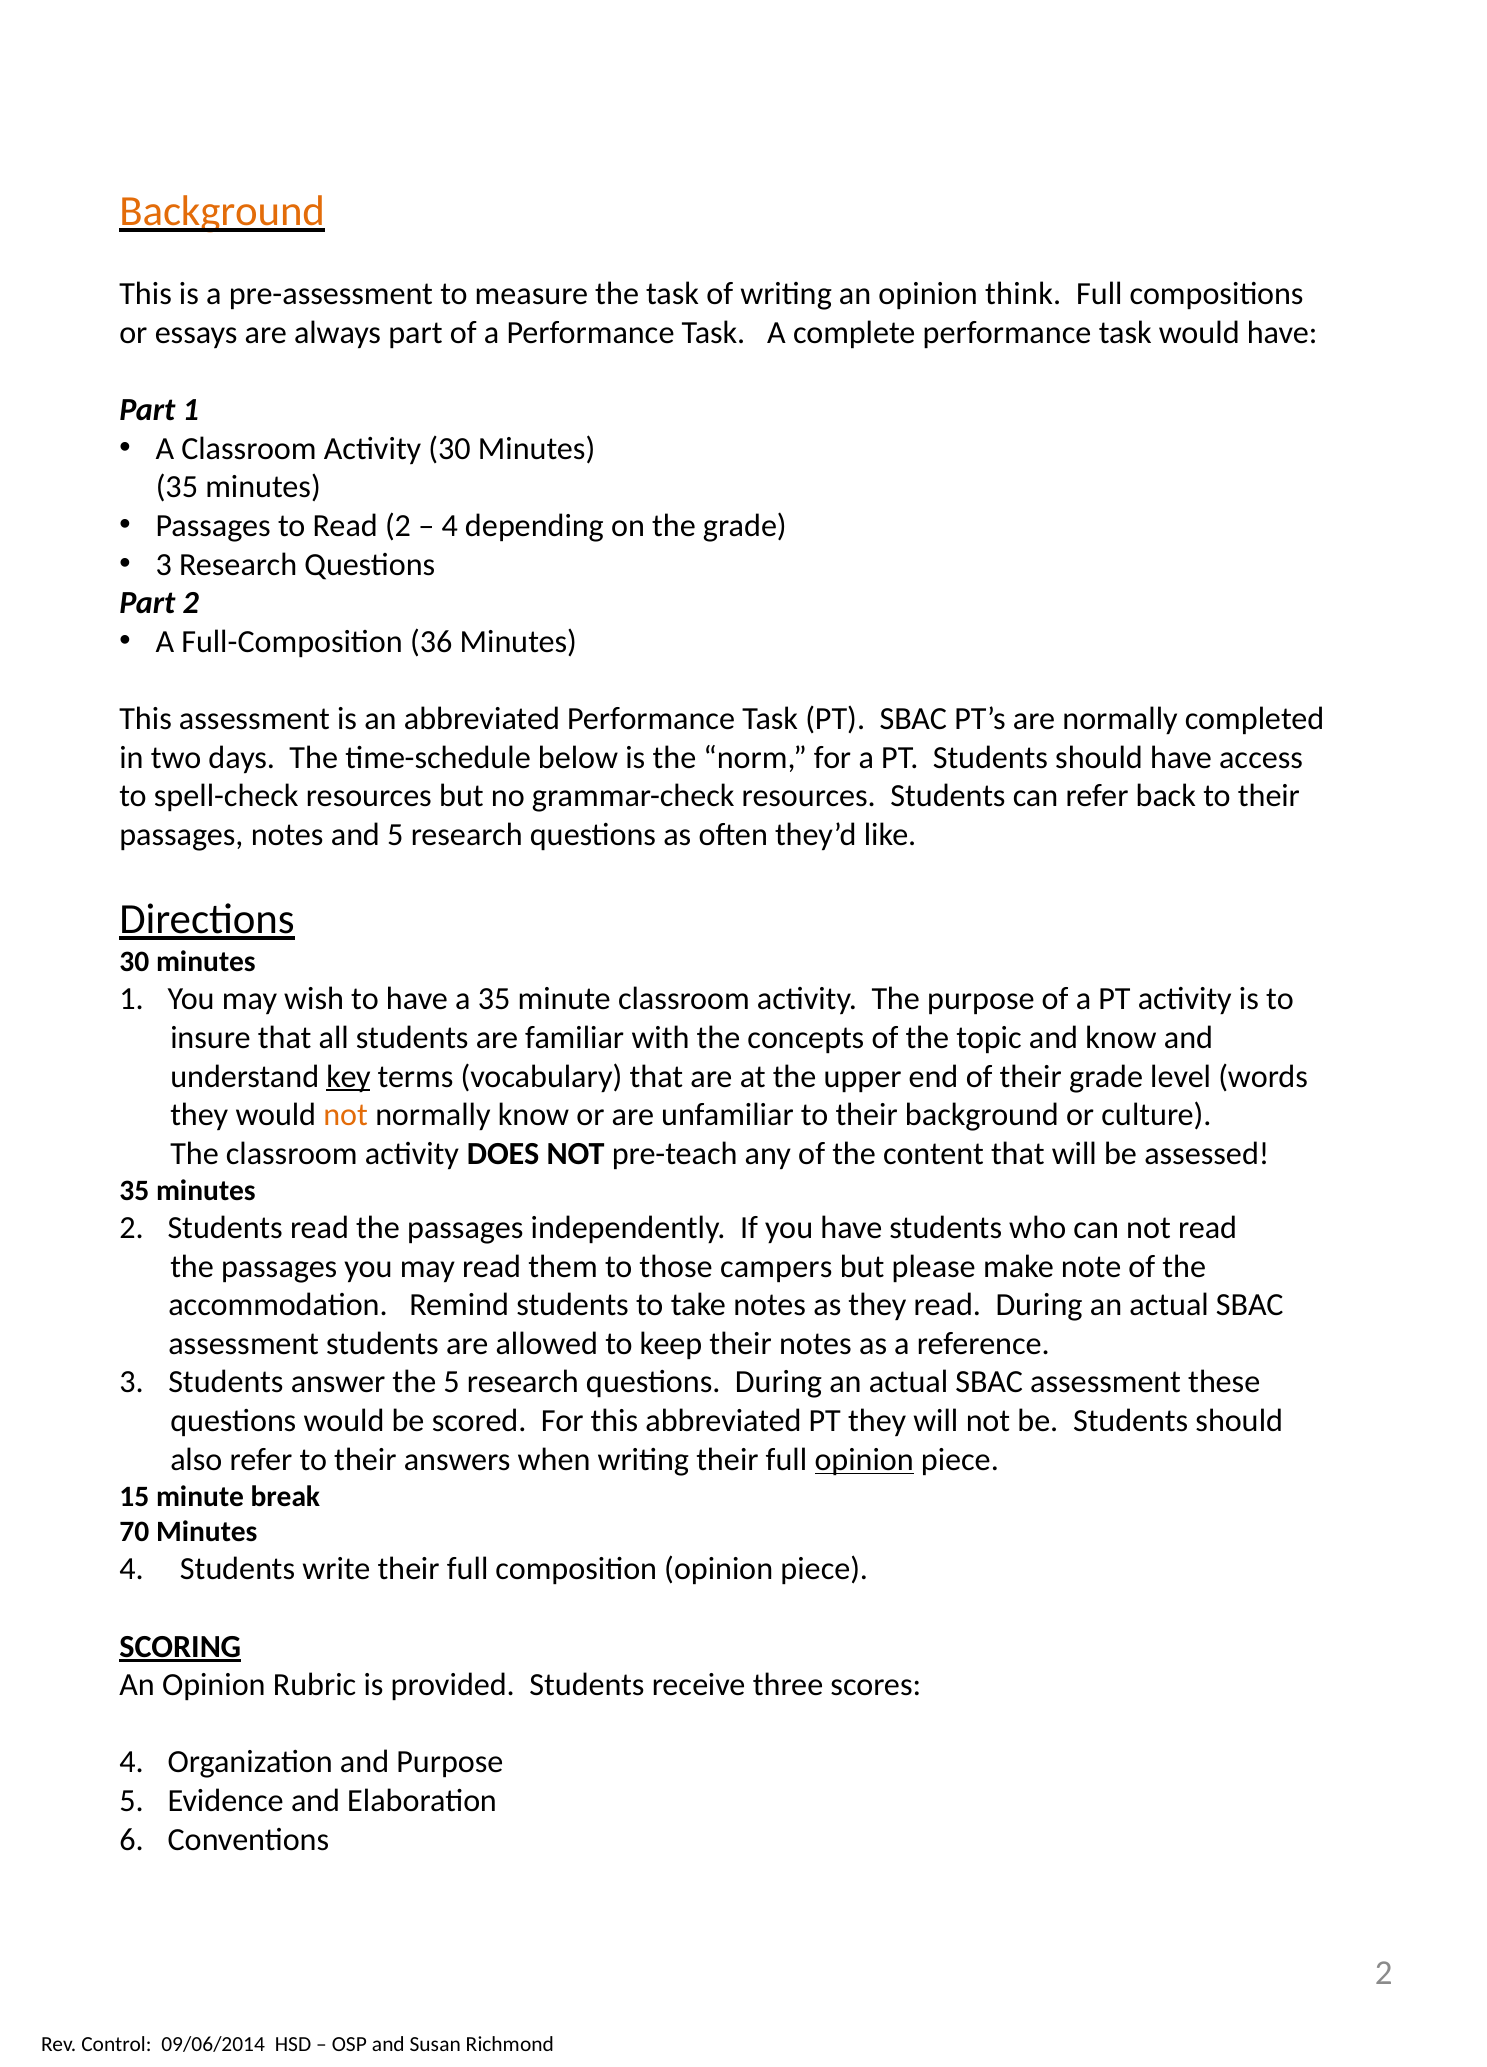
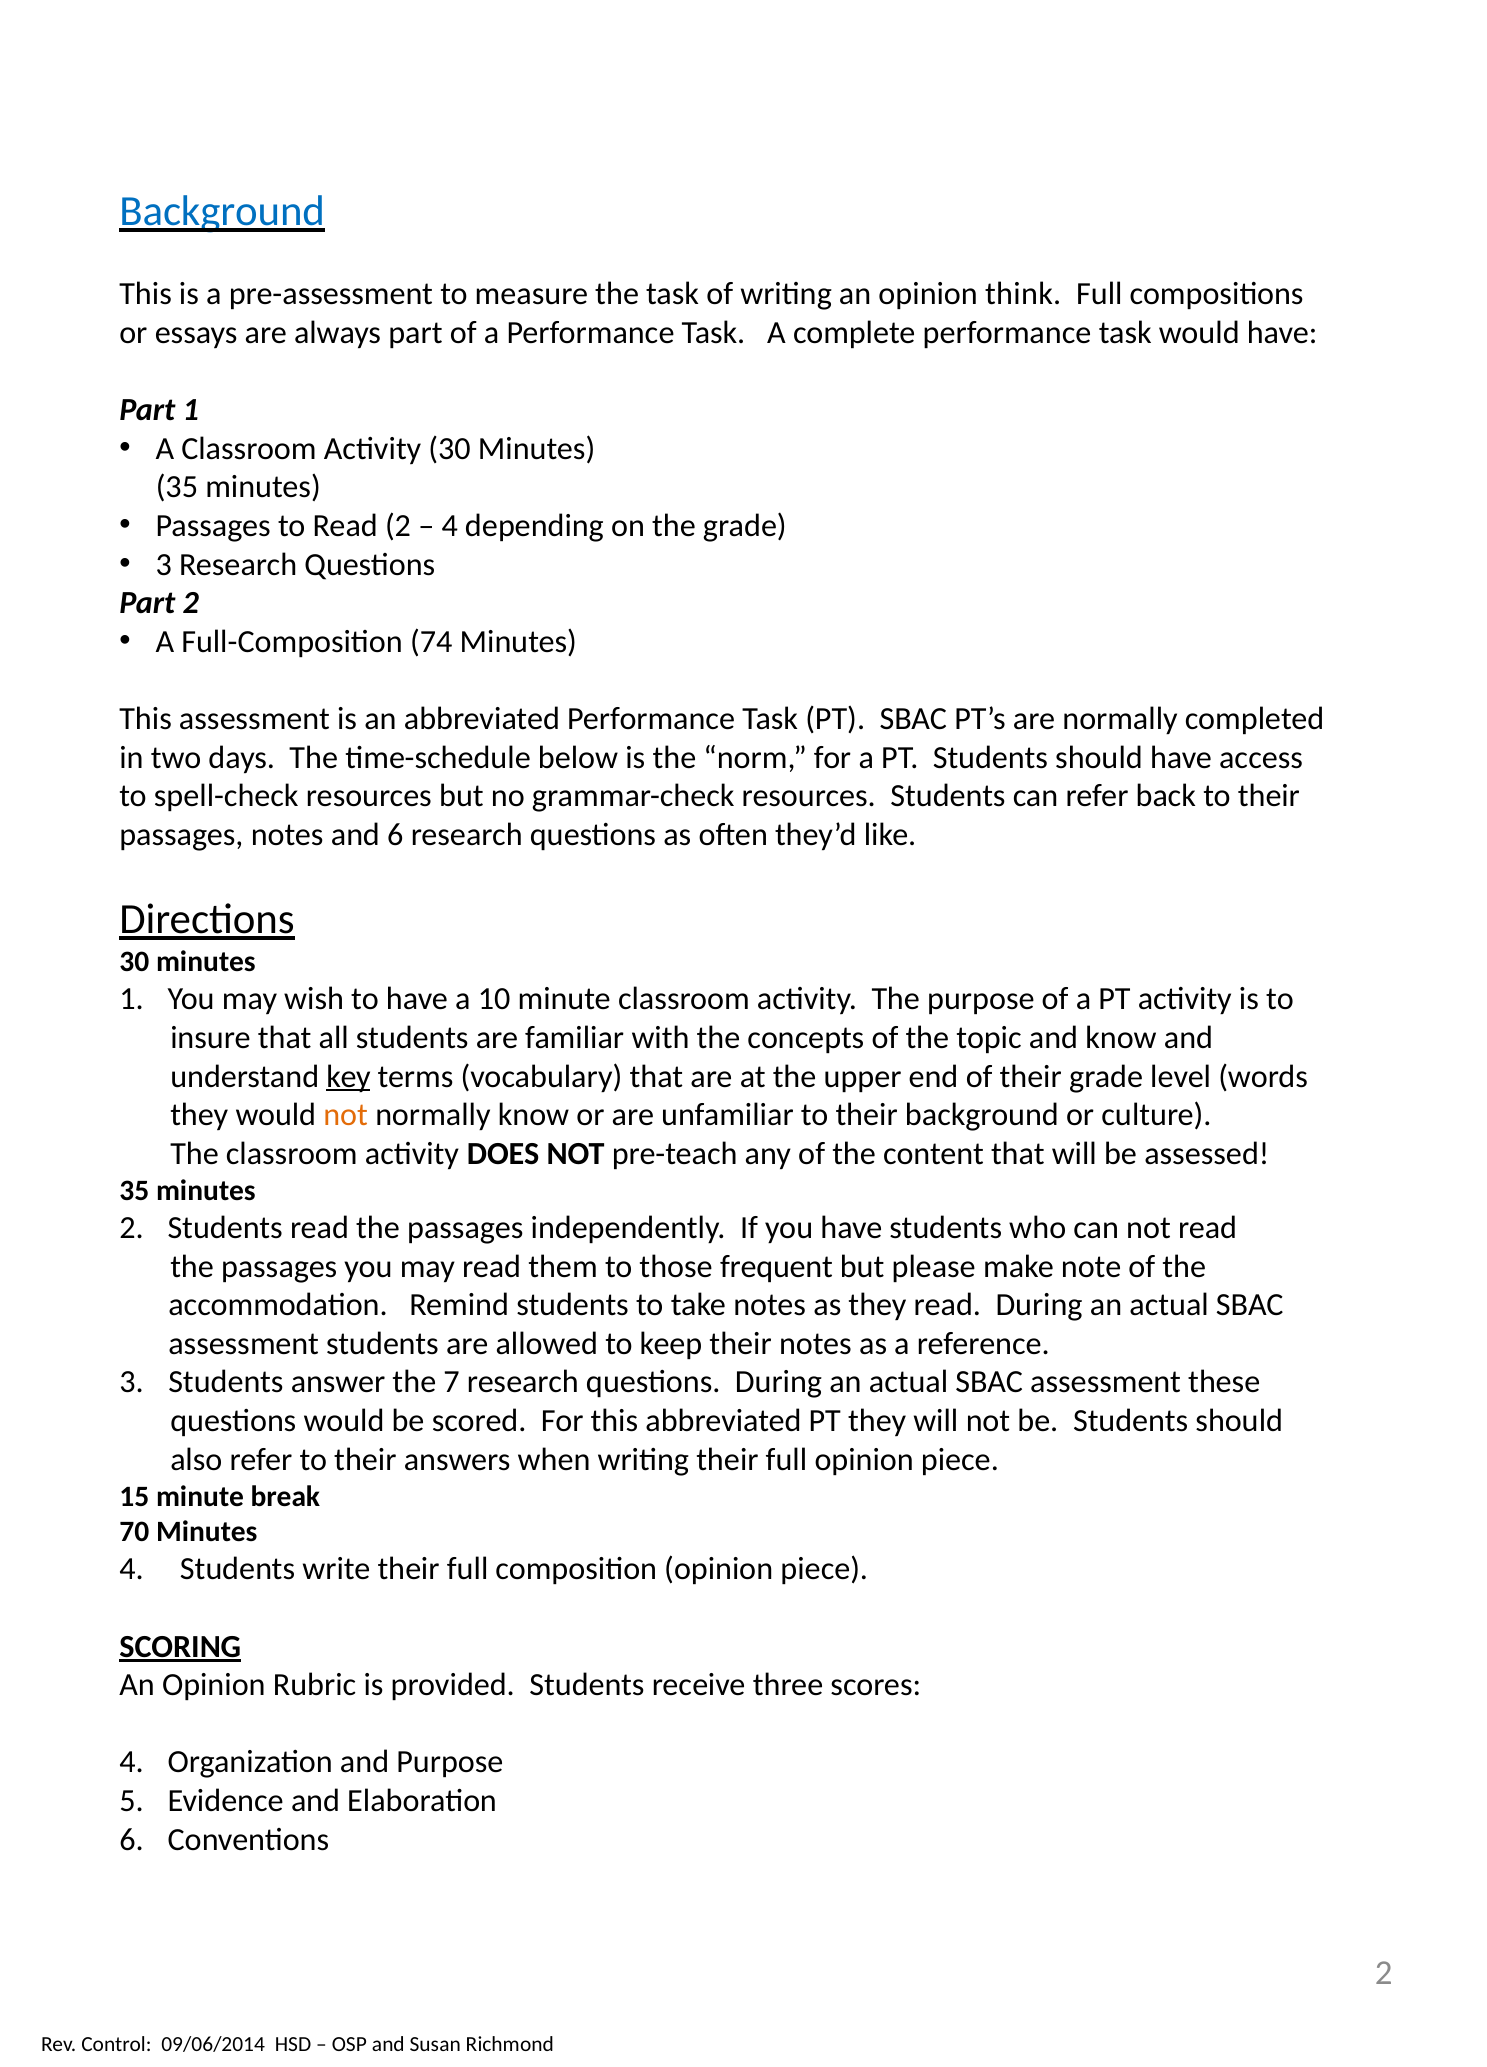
Background colour: orange -> blue (222, 211)
36: 36 -> 74 (431, 642)
and 5: 5 -> 6 (395, 835)
a 35: 35 -> 10 (494, 999)
campers: campers -> frequent (776, 1266)
the 5: 5 -> 7 (452, 1382)
opinion underline: present -> none (864, 1459)
